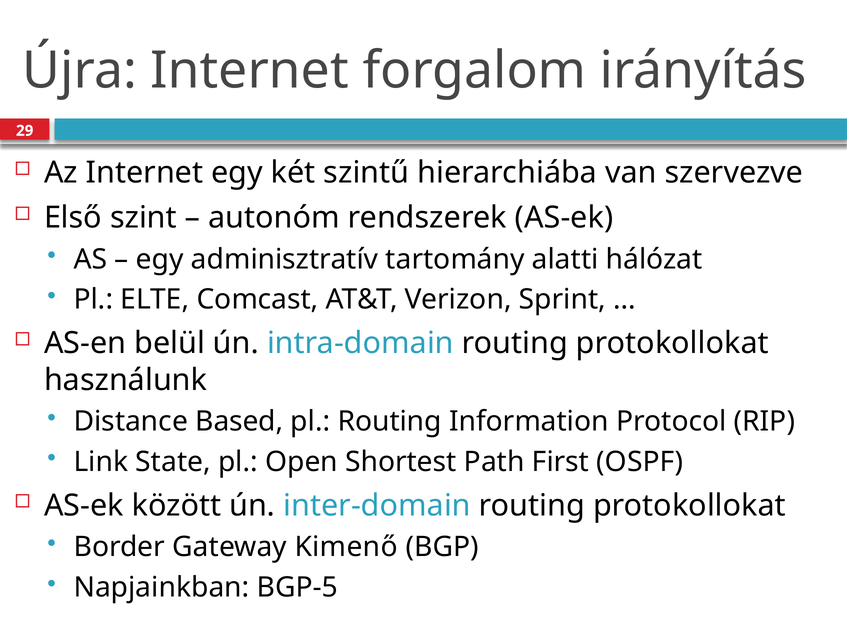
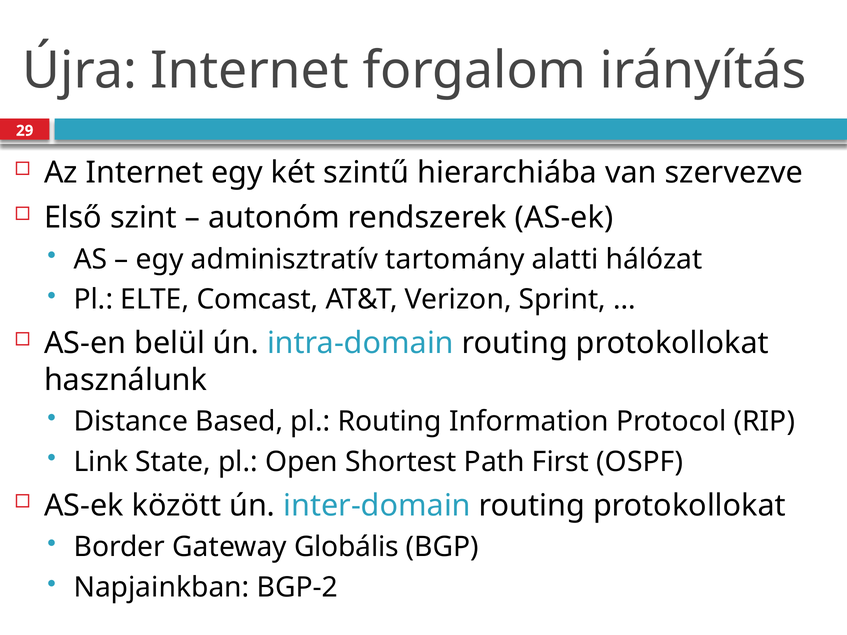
Kimenő: Kimenő -> Globális (346, 547)
BGP-5: BGP-5 -> BGP-2 (297, 588)
